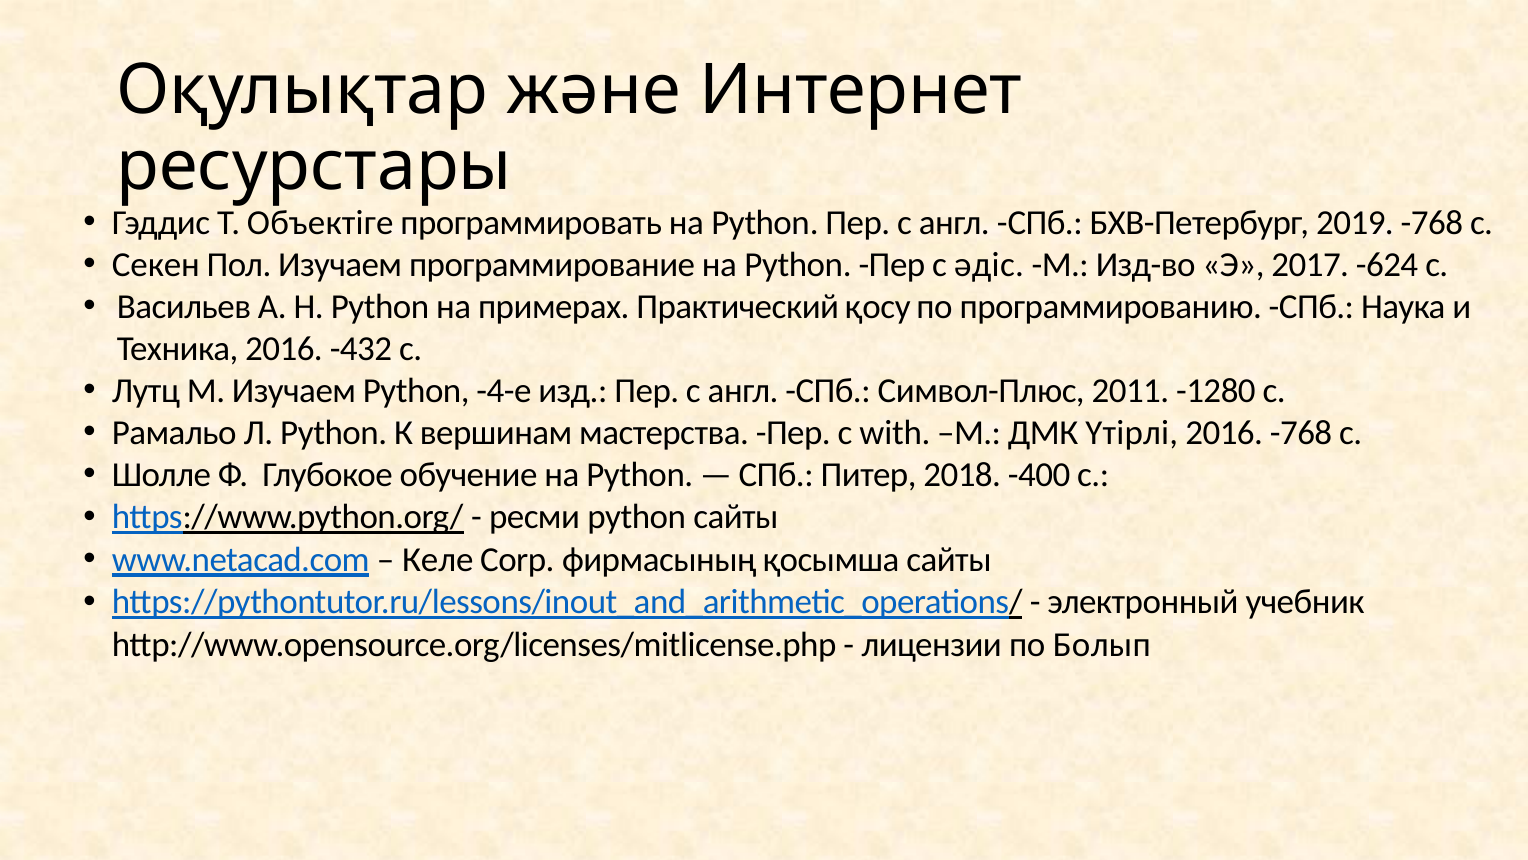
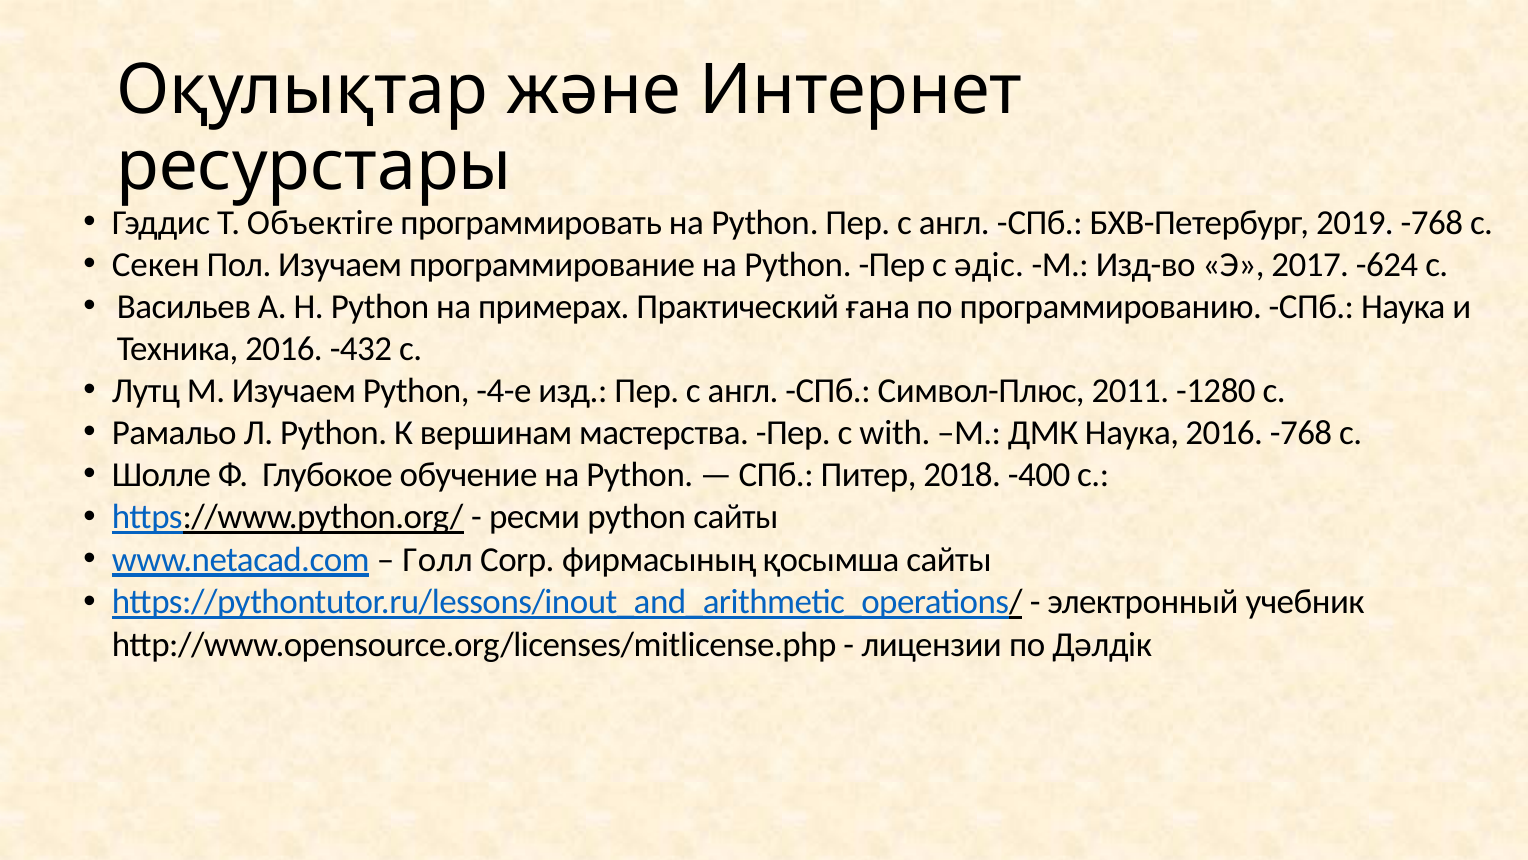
қосу: қосу -> ғана (878, 307)
ДМК Үтірлі: Үтірлі -> Наука (1132, 433)
Келе: Келе -> Голл (438, 559)
Болып: Болып -> Дәлдік (1102, 645)
